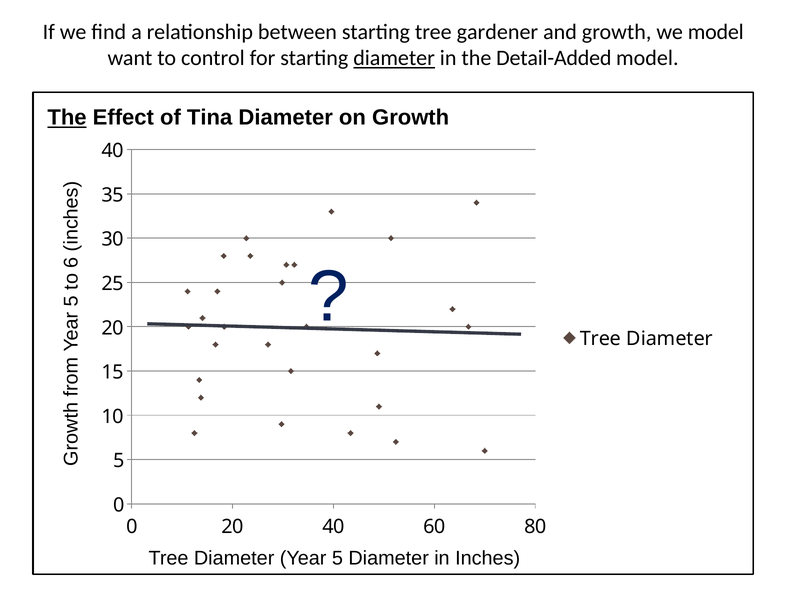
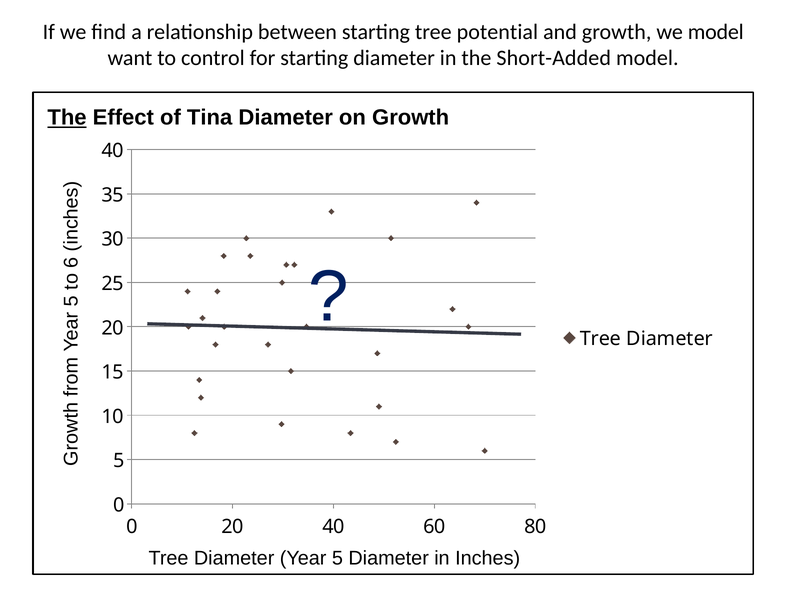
gardener: gardener -> potential (497, 32)
diameter underline: present -> none (394, 58)
Detail-Added: Detail-Added -> Short-Added (554, 58)
